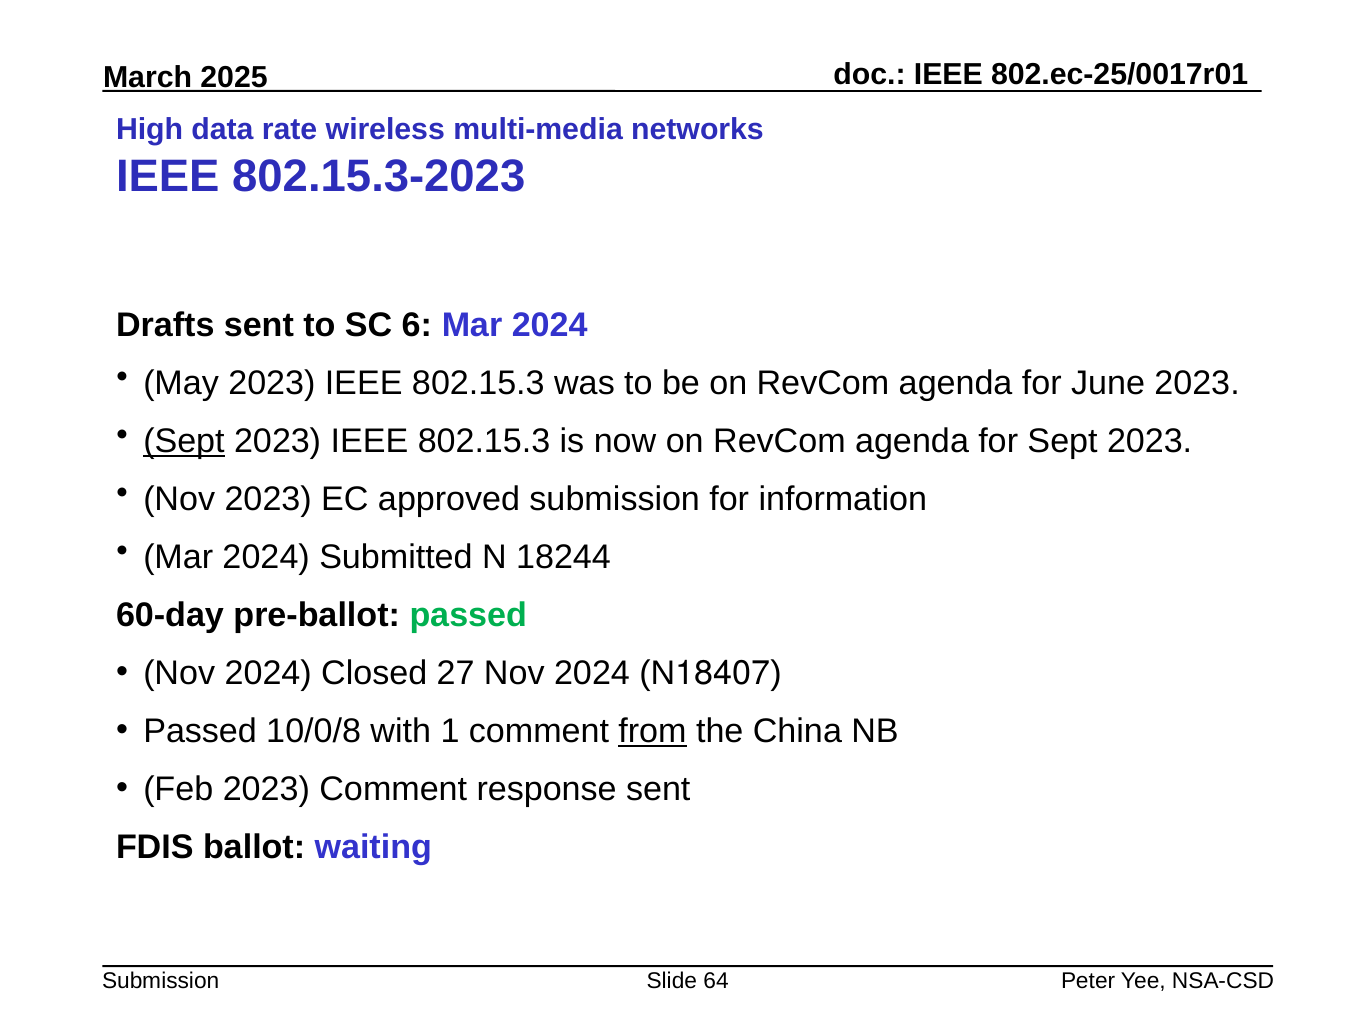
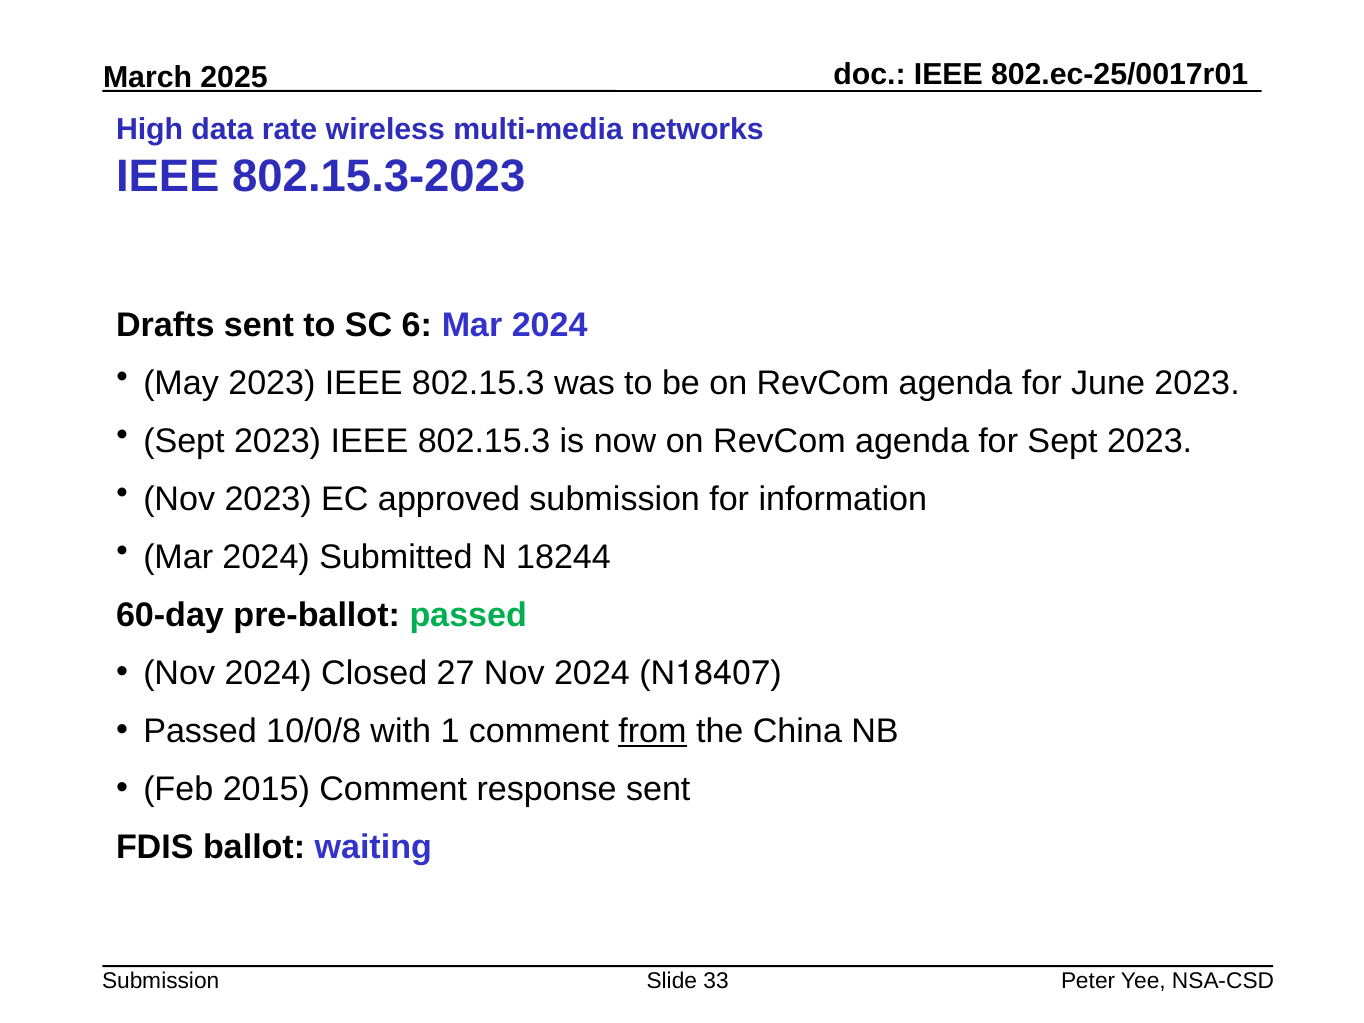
Sept underline: present -> none (184, 441)
Feb 2023: 2023 -> 2015 (266, 789)
64: 64 -> 33 (716, 981)
